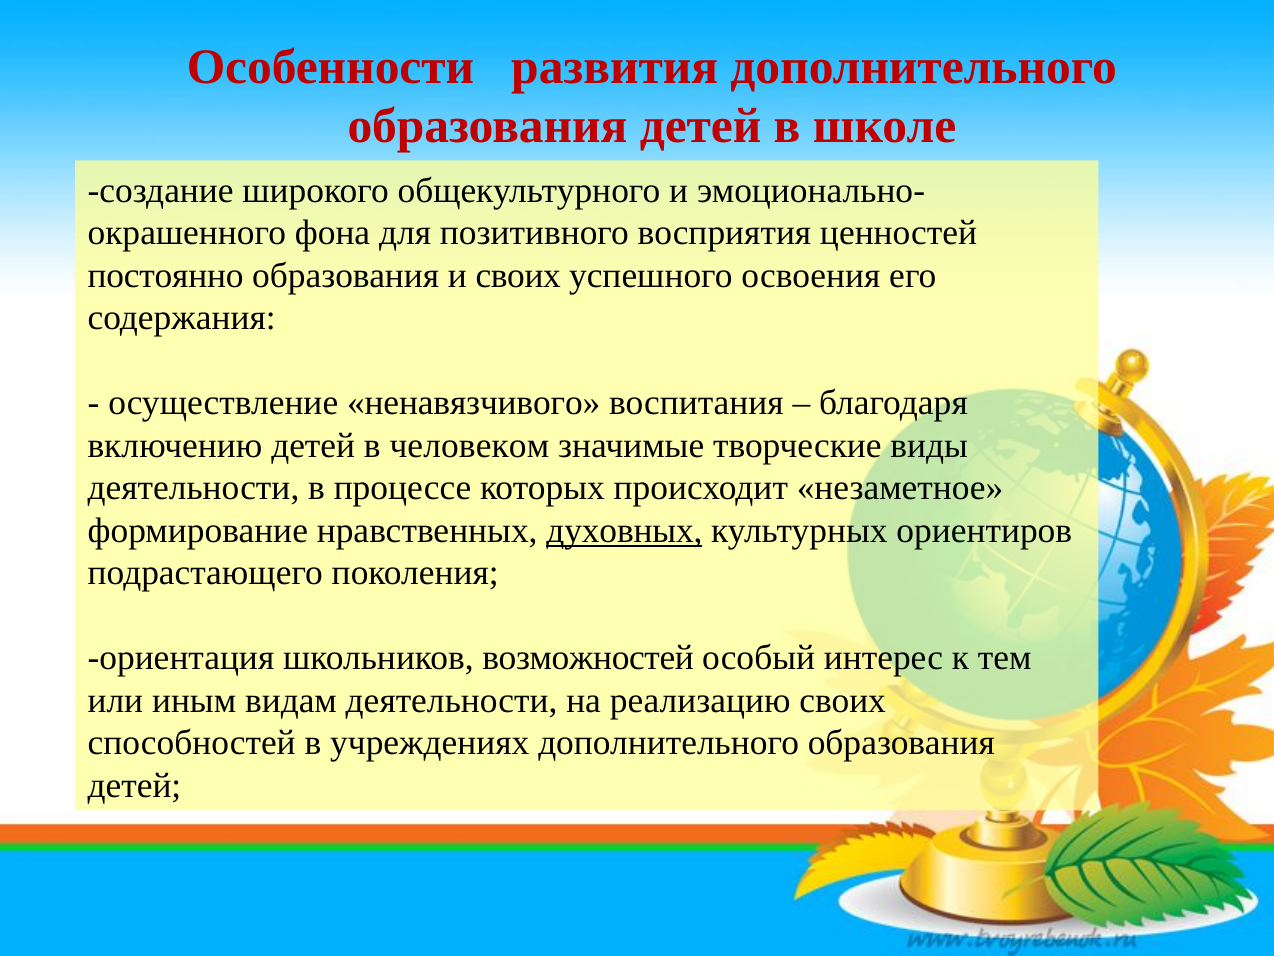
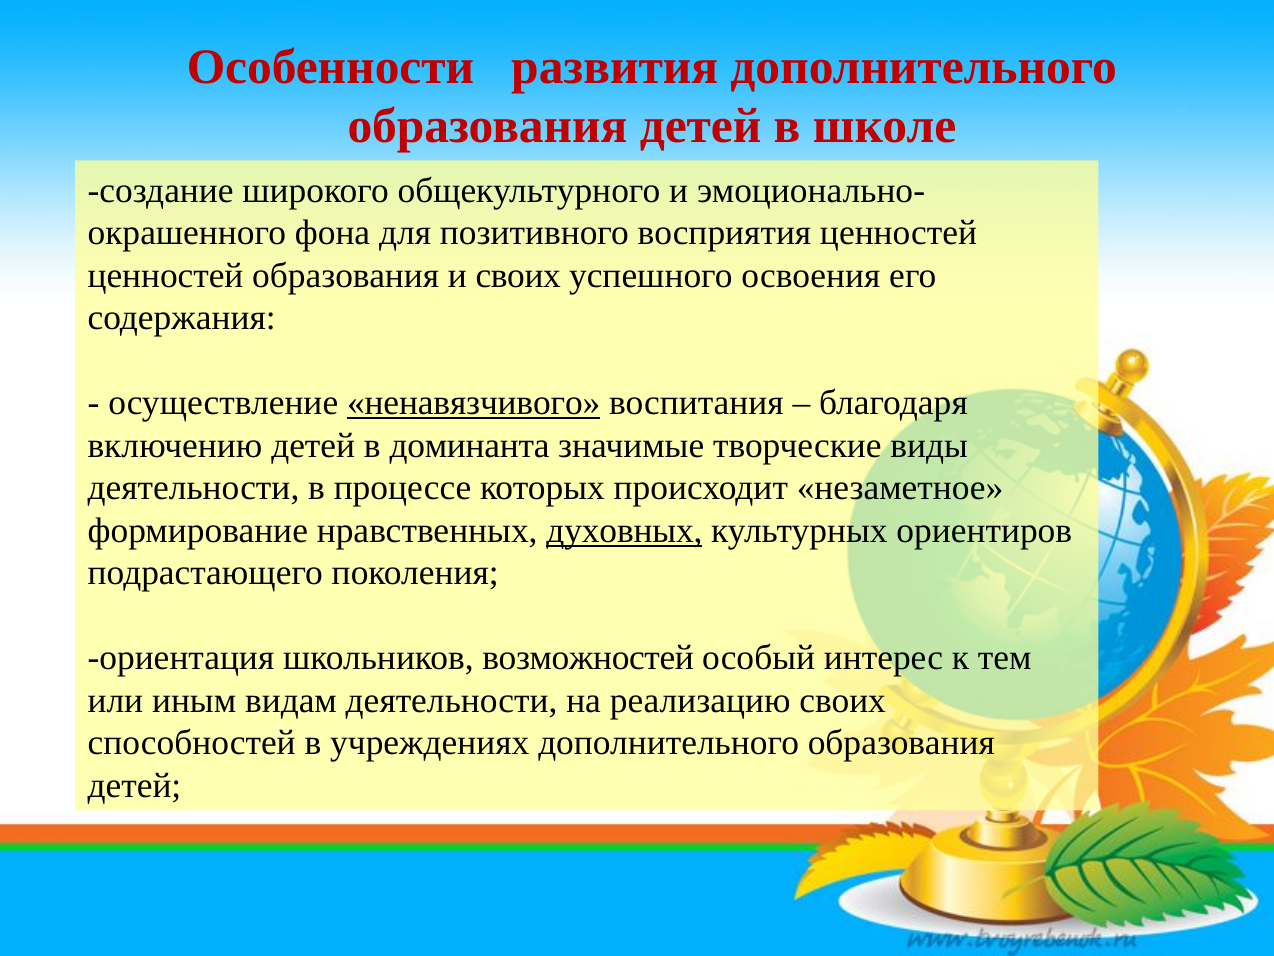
постоянно: постоянно -> ценностей (166, 275)
ненавязчивого underline: none -> present (474, 403)
человеком: человеком -> доминанта (470, 445)
